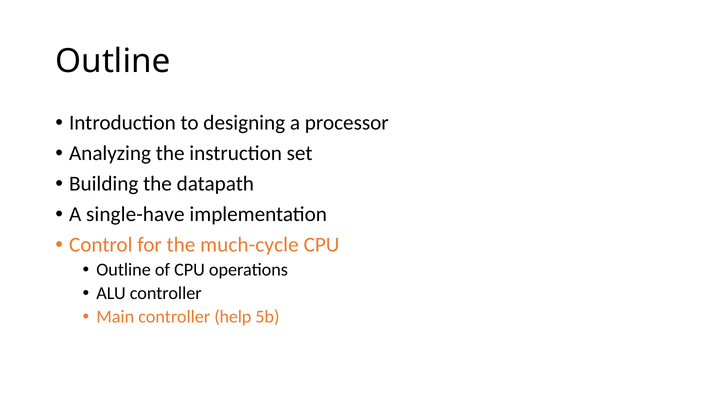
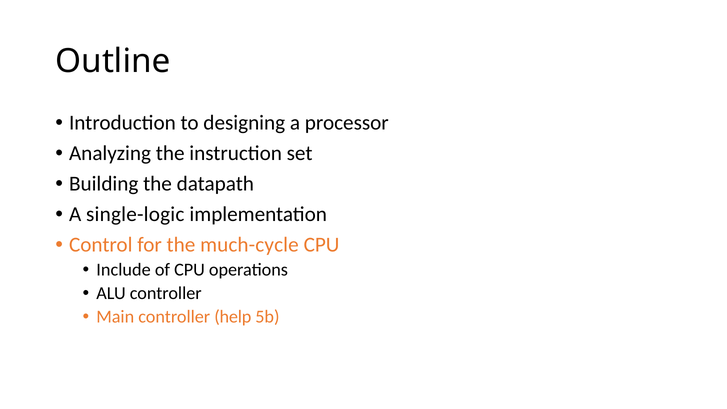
single-have: single-have -> single-logic (135, 214)
Outline: Outline -> Include (124, 270)
